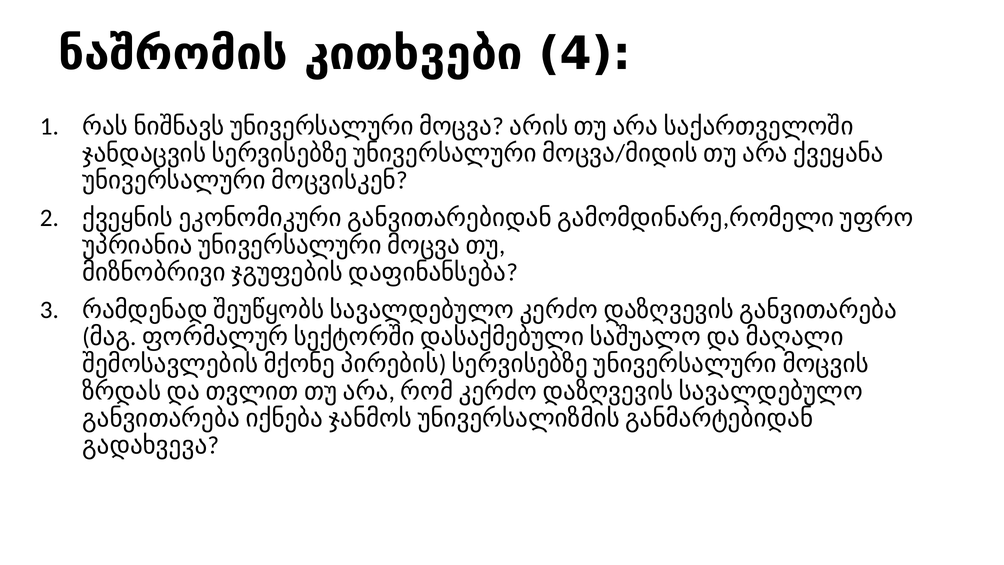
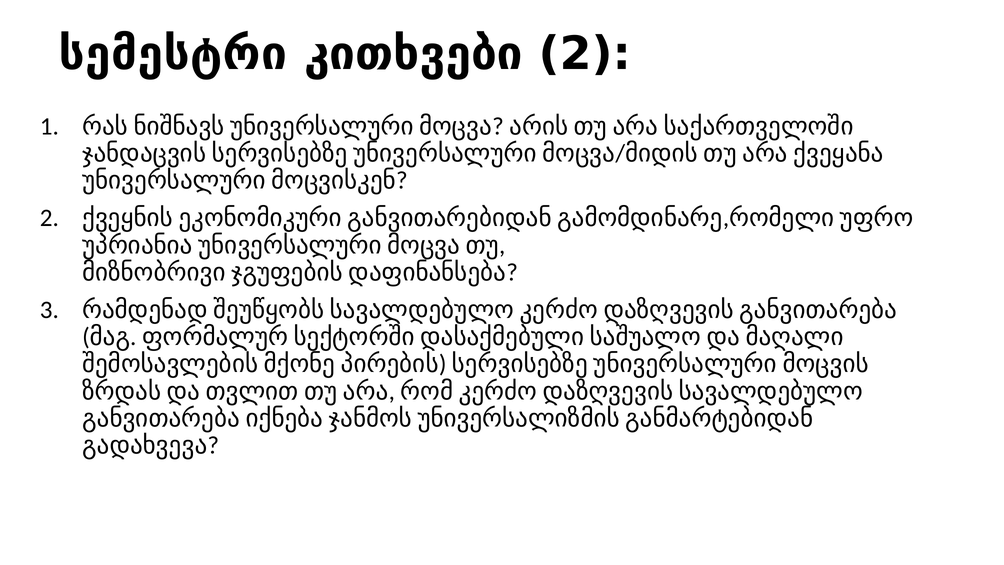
ნაშრომის: ნაშრომის -> სემესტრი (173, 54)
კითხვები 4: 4 -> 2 (585, 54)
